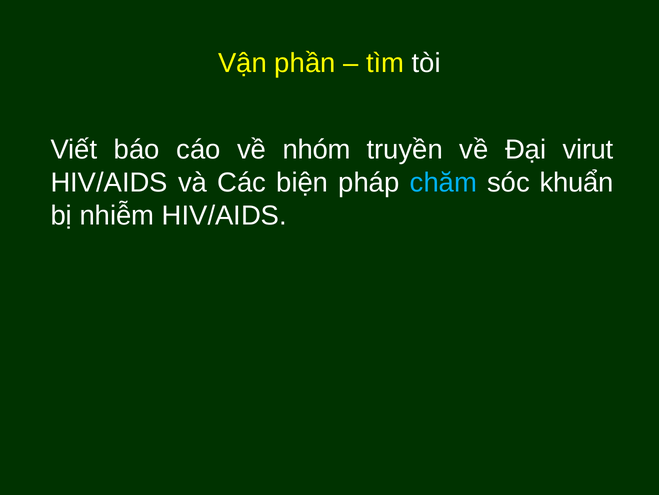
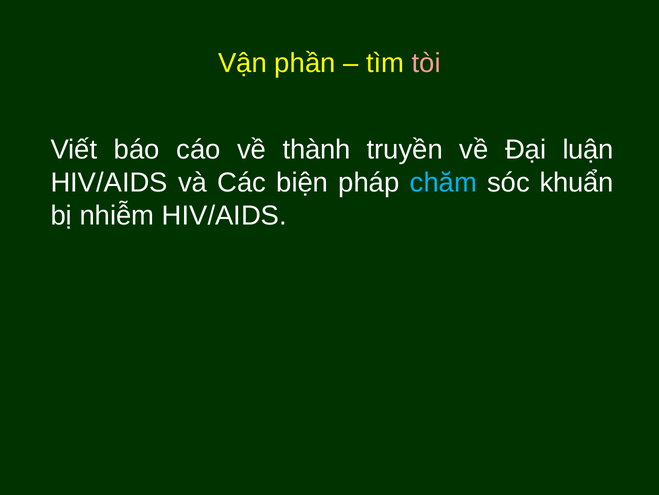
tòi colour: white -> pink (426, 63)
nhóm: nhóm -> thành (317, 149)
virut: virut -> luận (588, 149)
